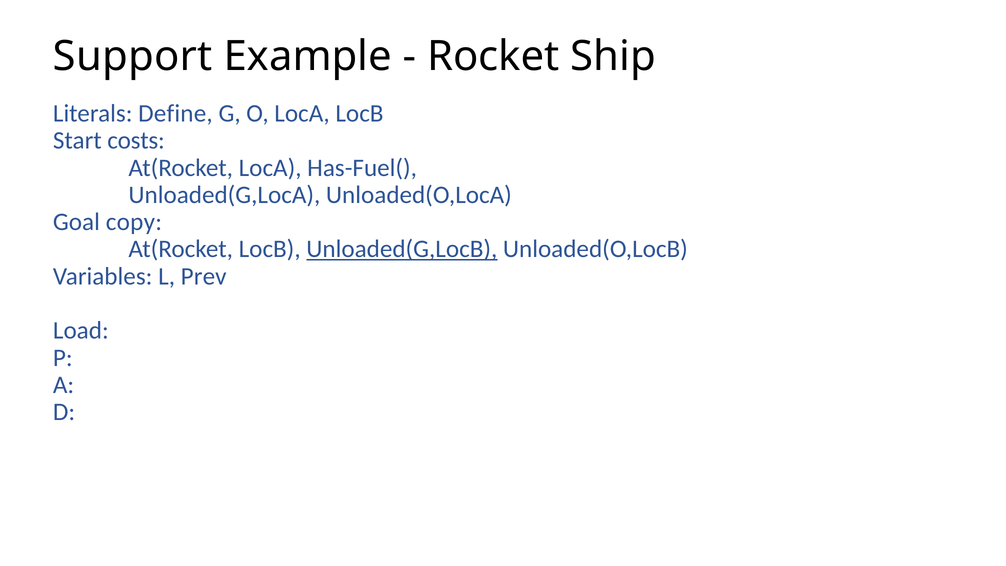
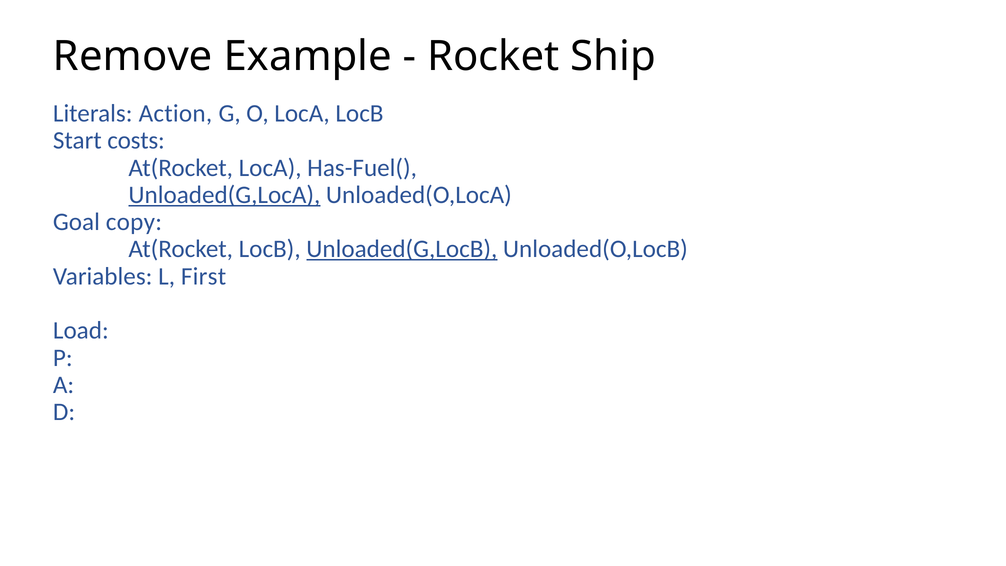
Support: Support -> Remove (133, 56)
Define: Define -> Action (175, 113)
Unloaded(G,LocA underline: none -> present (224, 195)
Prev: Prev -> First (204, 276)
